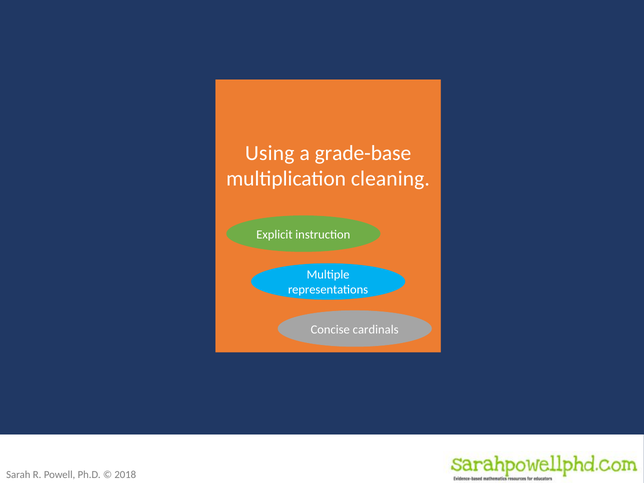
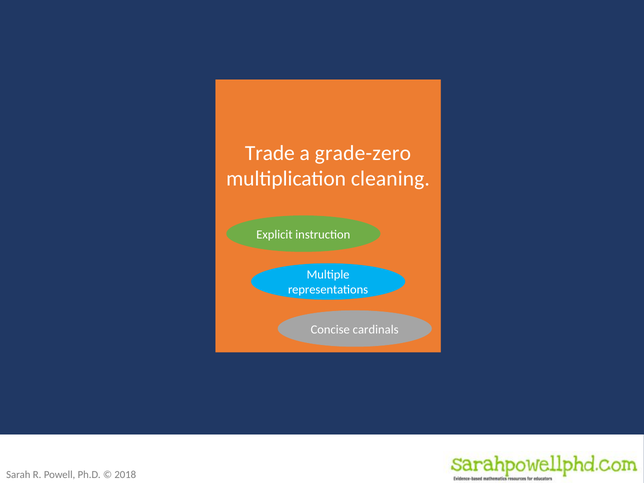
Using: Using -> Trade (270, 153)
grade-base: grade-base -> grade-zero (363, 153)
